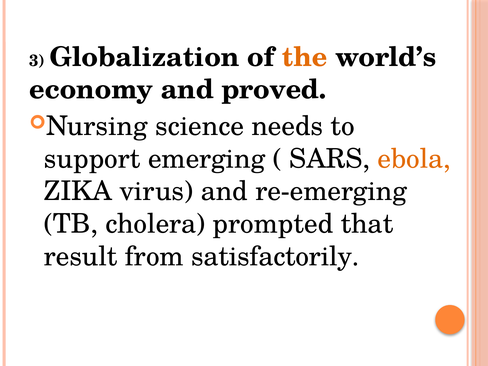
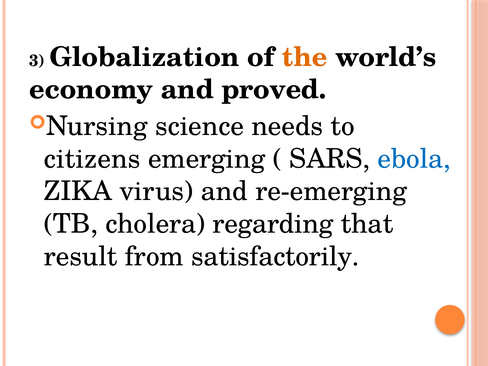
support: support -> citizens (92, 159)
ebola colour: orange -> blue (414, 159)
prompted: prompted -> regarding (273, 224)
